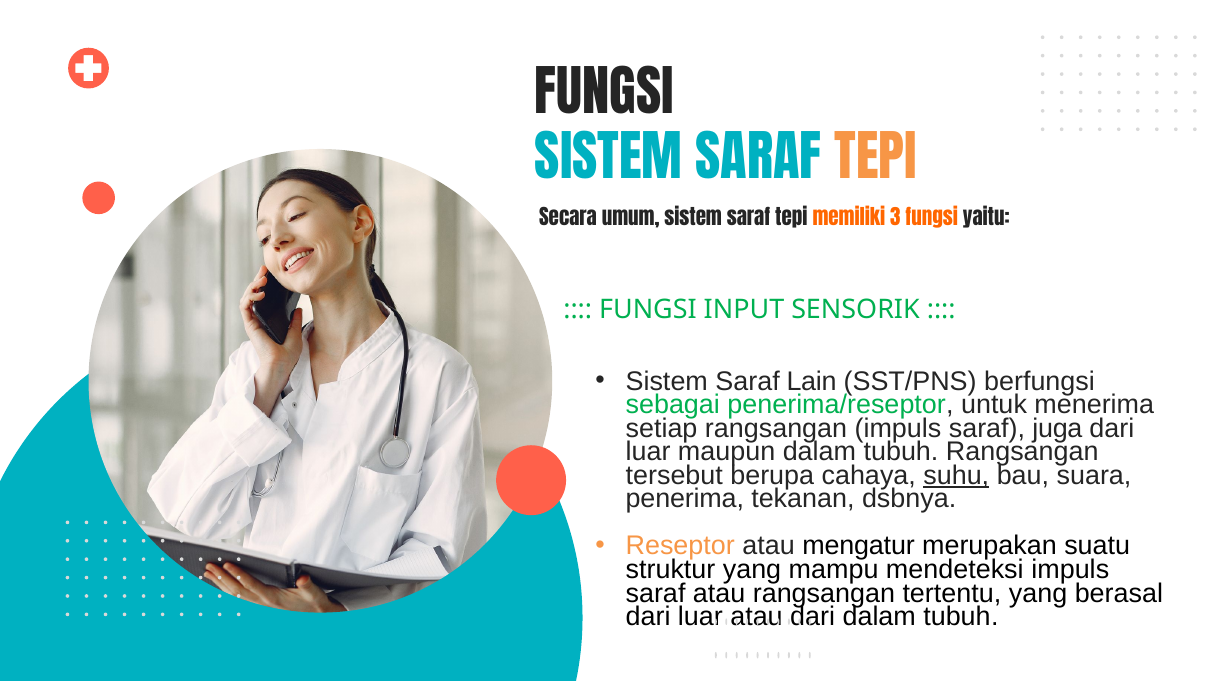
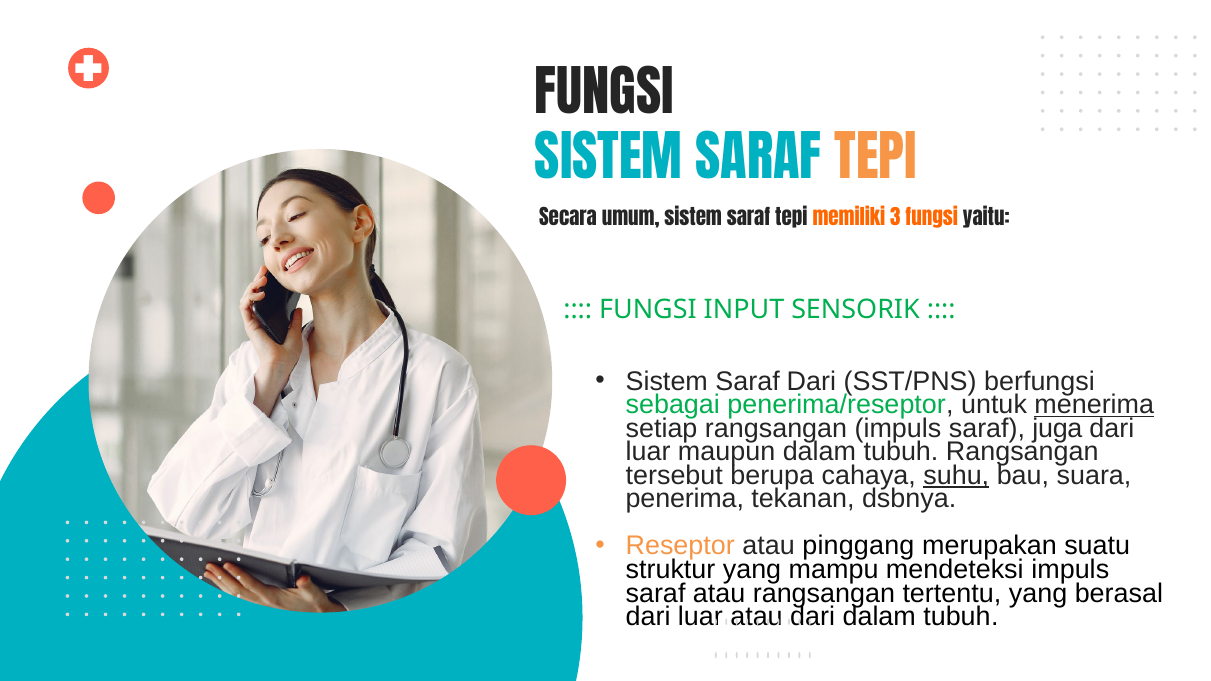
Saraf Lain: Lain -> Dari (811, 381)
menerima underline: none -> present (1094, 405)
mengatur: mengatur -> pinggang (858, 546)
